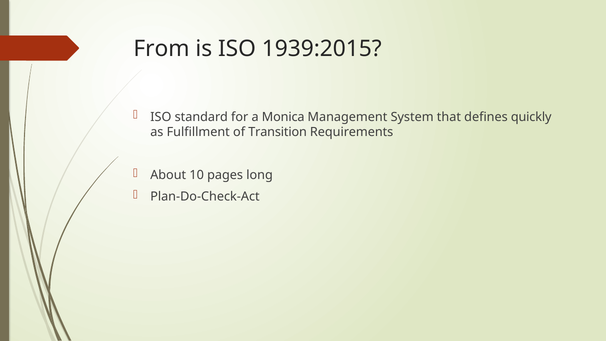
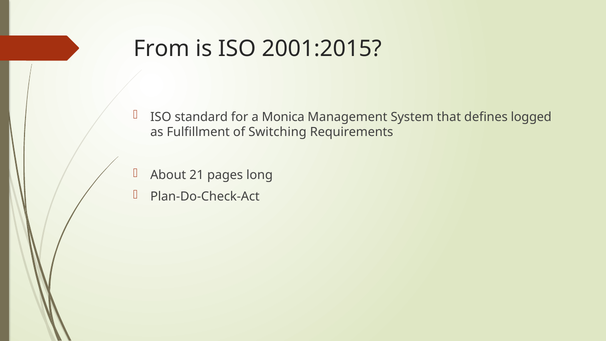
1939:2015: 1939:2015 -> 2001:2015 (322, 49)
quickly: quickly -> logged (531, 117)
Transition: Transition -> Switching (277, 132)
10: 10 -> 21 (197, 175)
